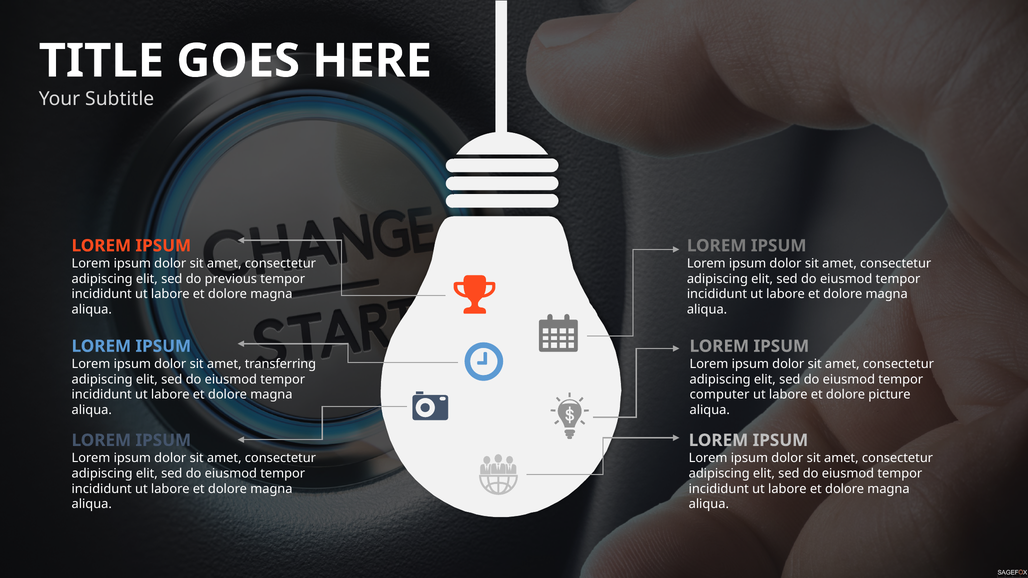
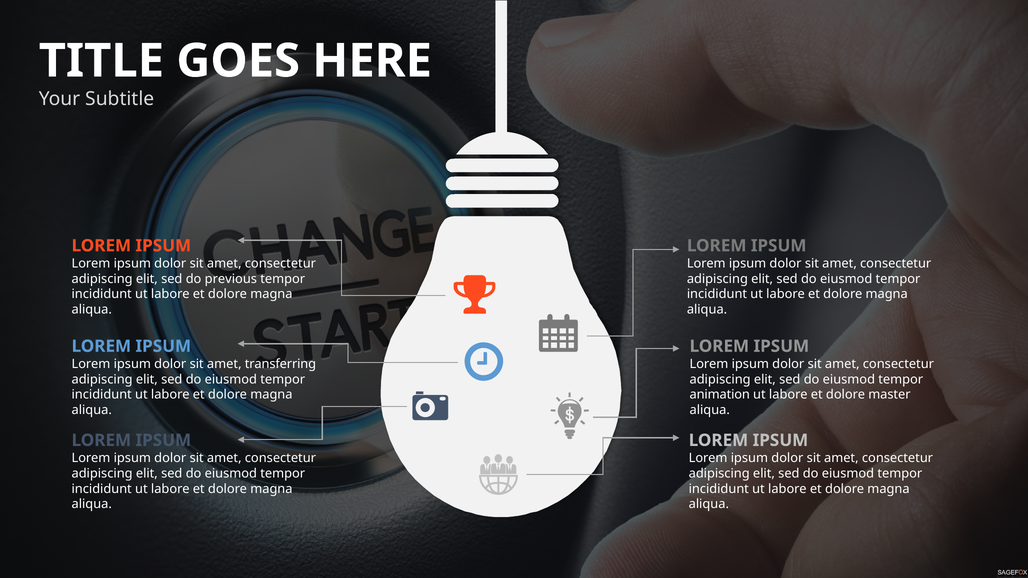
computer: computer -> animation (720, 395)
picture: picture -> master (889, 395)
